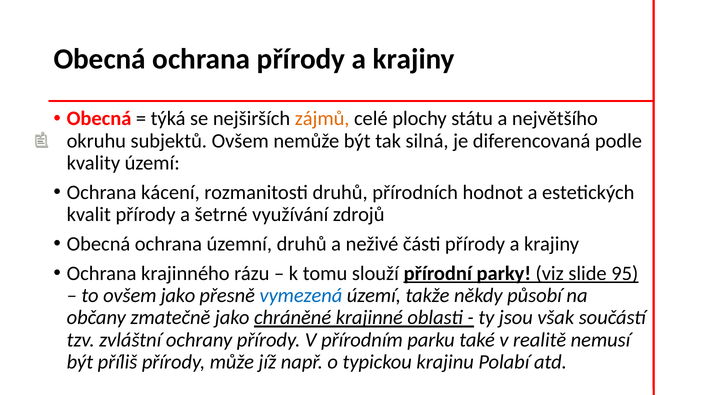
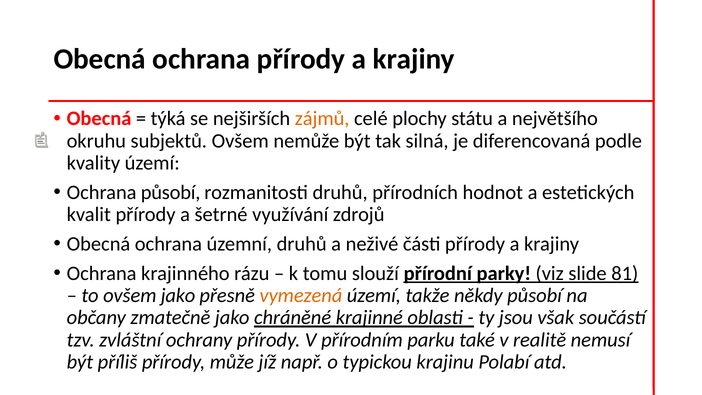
Ochrana kácení: kácení -> působí (171, 192)
95: 95 -> 81 (625, 273)
vymezená colour: blue -> orange (301, 295)
